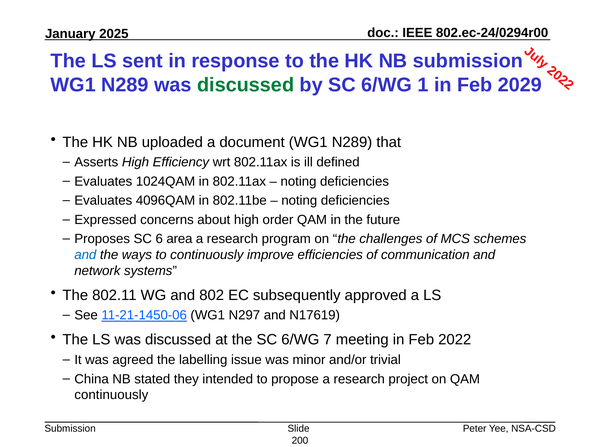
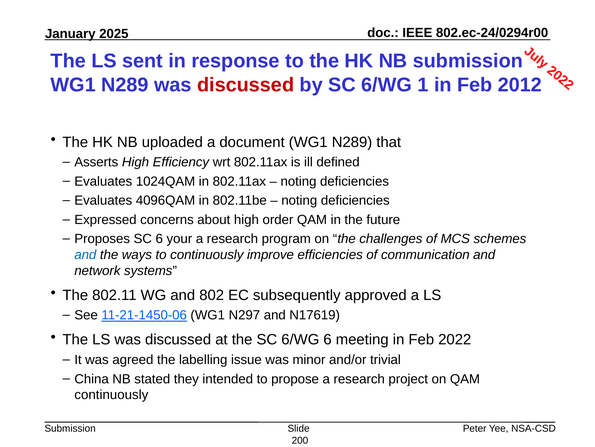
discussed colour: green -> red (246, 85)
2029: 2029 -> 2012 (520, 85)
area: area -> your (179, 239)
6/WG 7: 7 -> 6 (328, 339)
